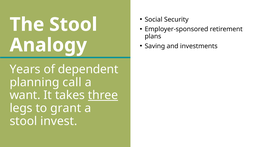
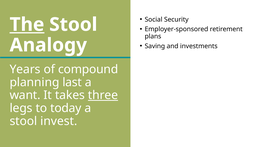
The underline: none -> present (27, 25)
dependent: dependent -> compound (88, 69)
call: call -> last (72, 82)
grant: grant -> today (66, 108)
